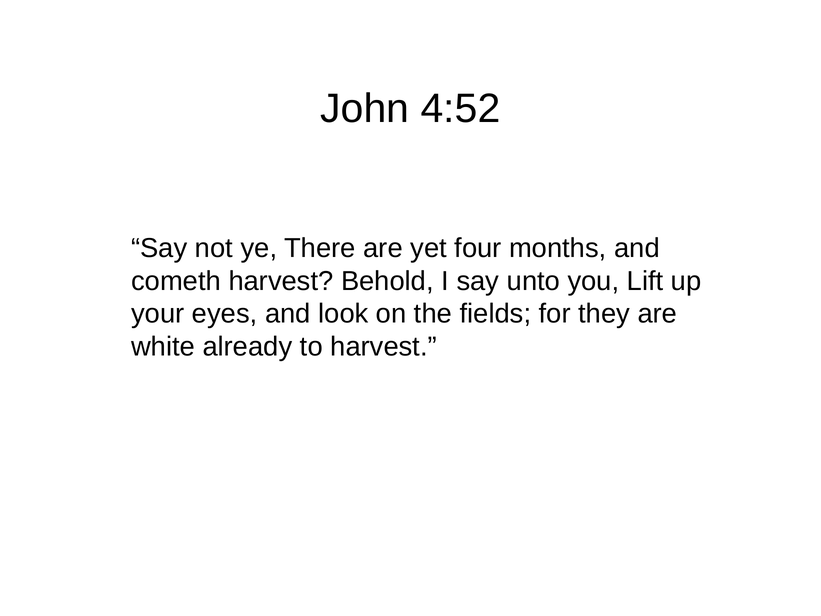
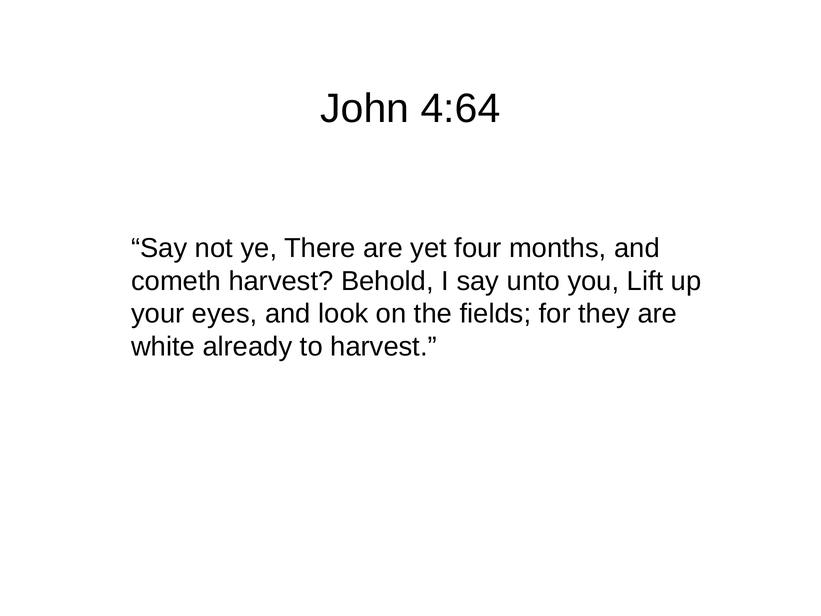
4:52: 4:52 -> 4:64 (461, 109)
